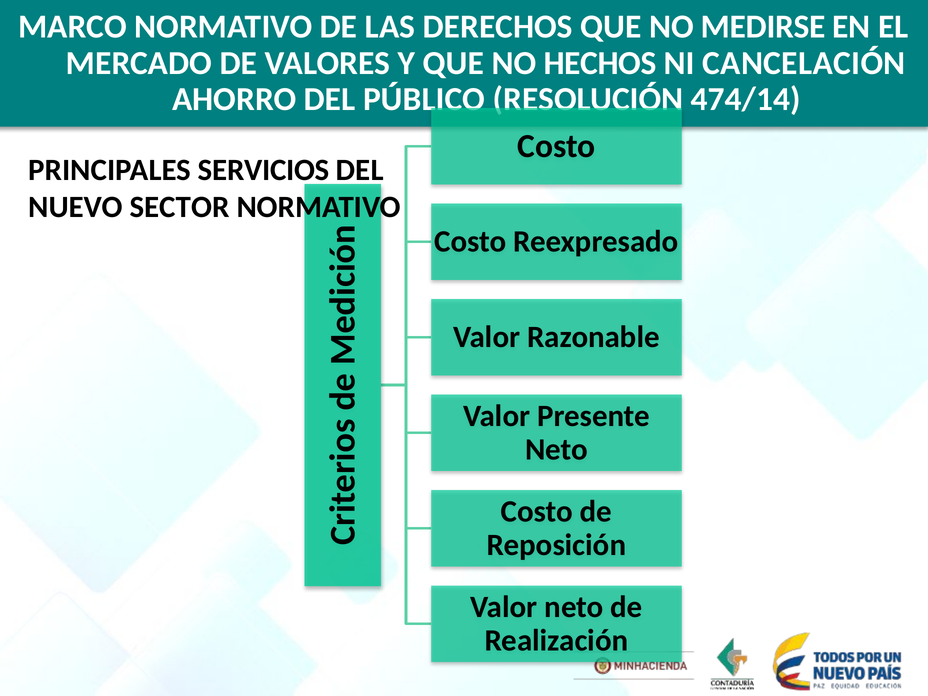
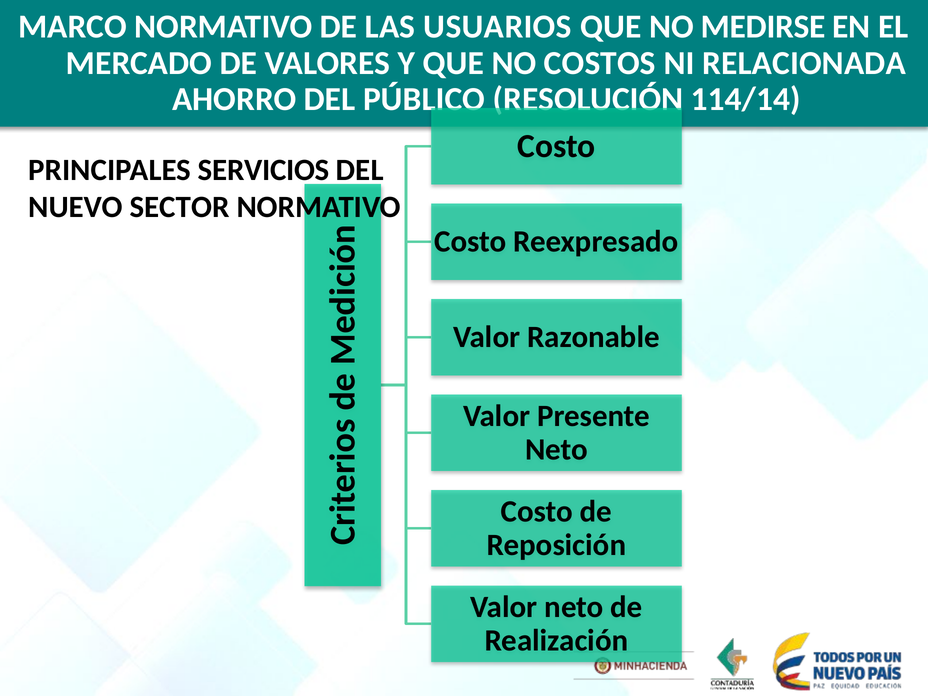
DERECHOS: DERECHOS -> USUARIOS (498, 27)
HECHOS: HECHOS -> COSTOS (600, 63)
CANCELACIÓN: CANCELACIÓN -> RELACIONADA (804, 63)
474/14: 474/14 -> 114/14 (746, 99)
